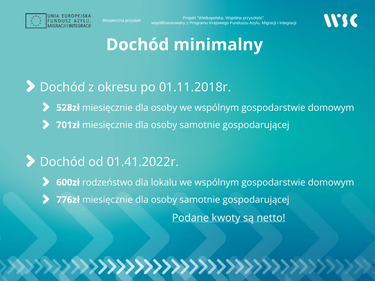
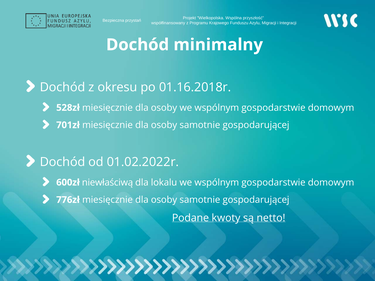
01.11.2018r: 01.11.2018r -> 01.16.2018r (195, 87)
01.41.2022r: 01.41.2022r -> 01.02.2022r (143, 162)
rodzeństwo: rodzeństwo -> niewłaściwą (108, 183)
